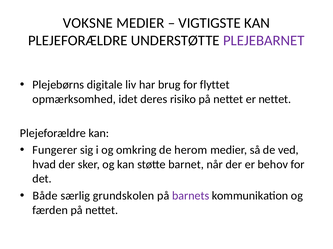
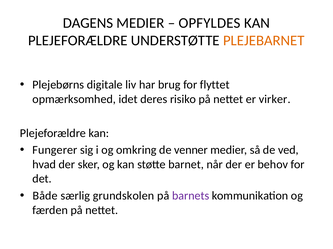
VOKSNE: VOKSNE -> DAGENS (88, 23)
VIGTIGSTE: VIGTIGSTE -> OPFYLDES (210, 23)
PLEJEBARNET colour: purple -> orange (264, 41)
er nettet: nettet -> virker (275, 99)
herom: herom -> venner (191, 150)
